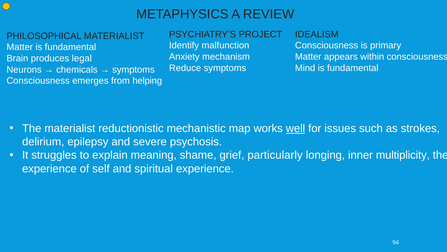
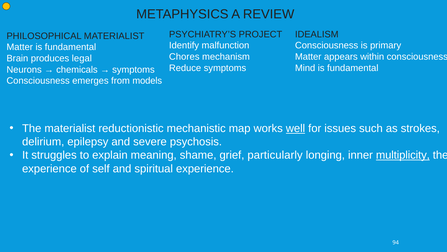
Anxiety: Anxiety -> Chores (184, 57)
helping: helping -> models (147, 81)
multiplicity underline: none -> present (403, 155)
